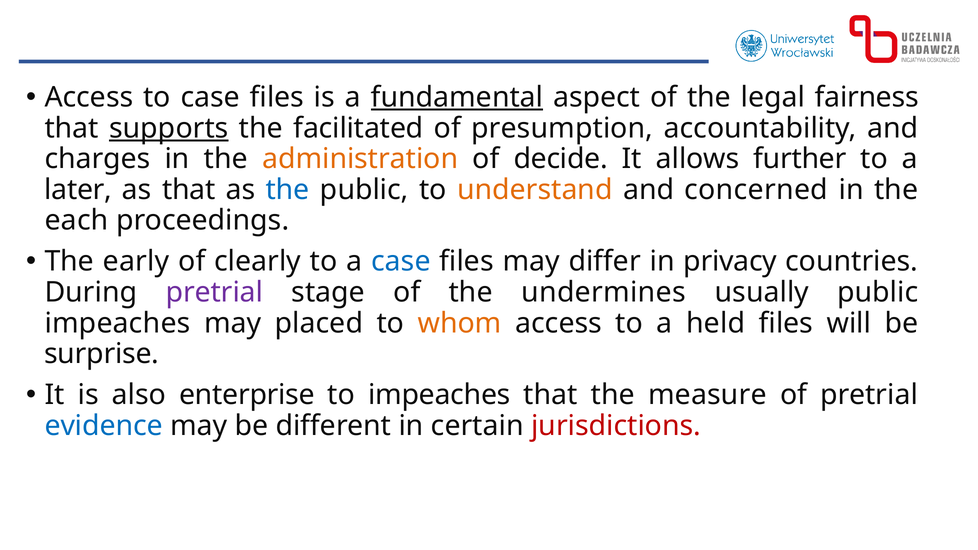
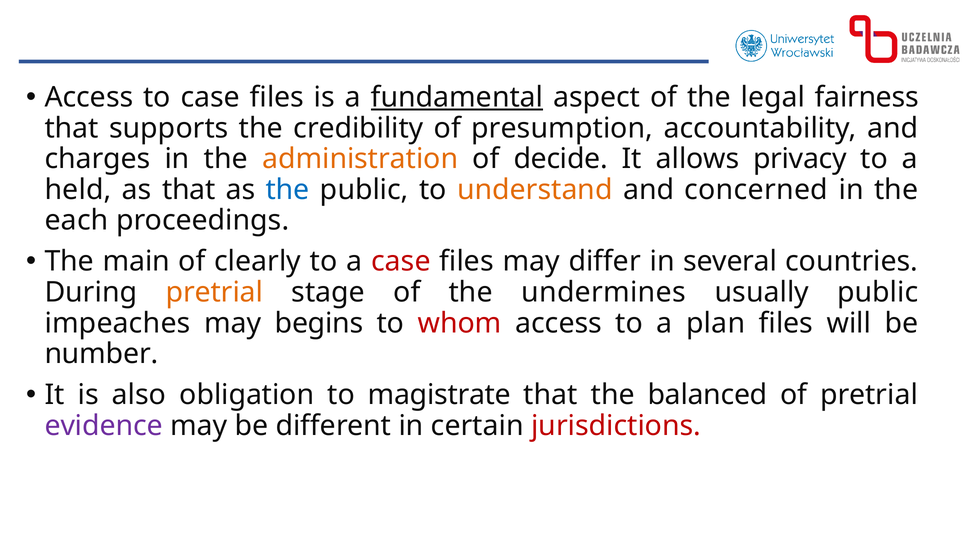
supports underline: present -> none (169, 128)
facilitated: facilitated -> credibility (358, 128)
further: further -> privacy (800, 159)
later: later -> held (78, 190)
early: early -> main (136, 262)
case colour: blue -> red (401, 262)
privacy: privacy -> several (730, 262)
pretrial colour: purple -> orange (214, 292)
placed: placed -> begins (319, 323)
whom colour: orange -> red (460, 323)
held: held -> plan (716, 323)
surprise: surprise -> number (101, 354)
enterprise: enterprise -> obligation (247, 395)
to impeaches: impeaches -> magistrate (439, 395)
measure: measure -> balanced (708, 395)
evidence colour: blue -> purple (104, 426)
